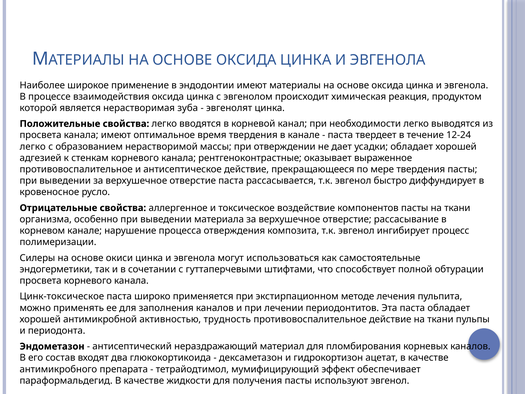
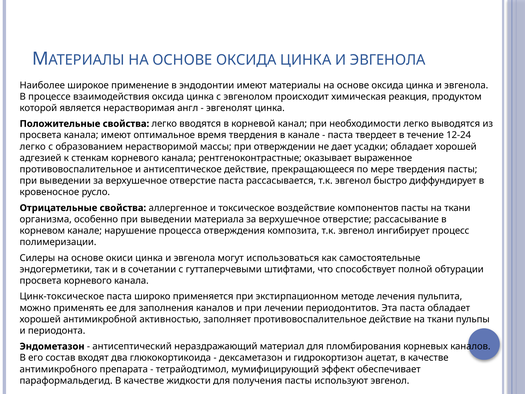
зуба: зуба -> англ (188, 108)
трудность: трудность -> заполняет (227, 319)
